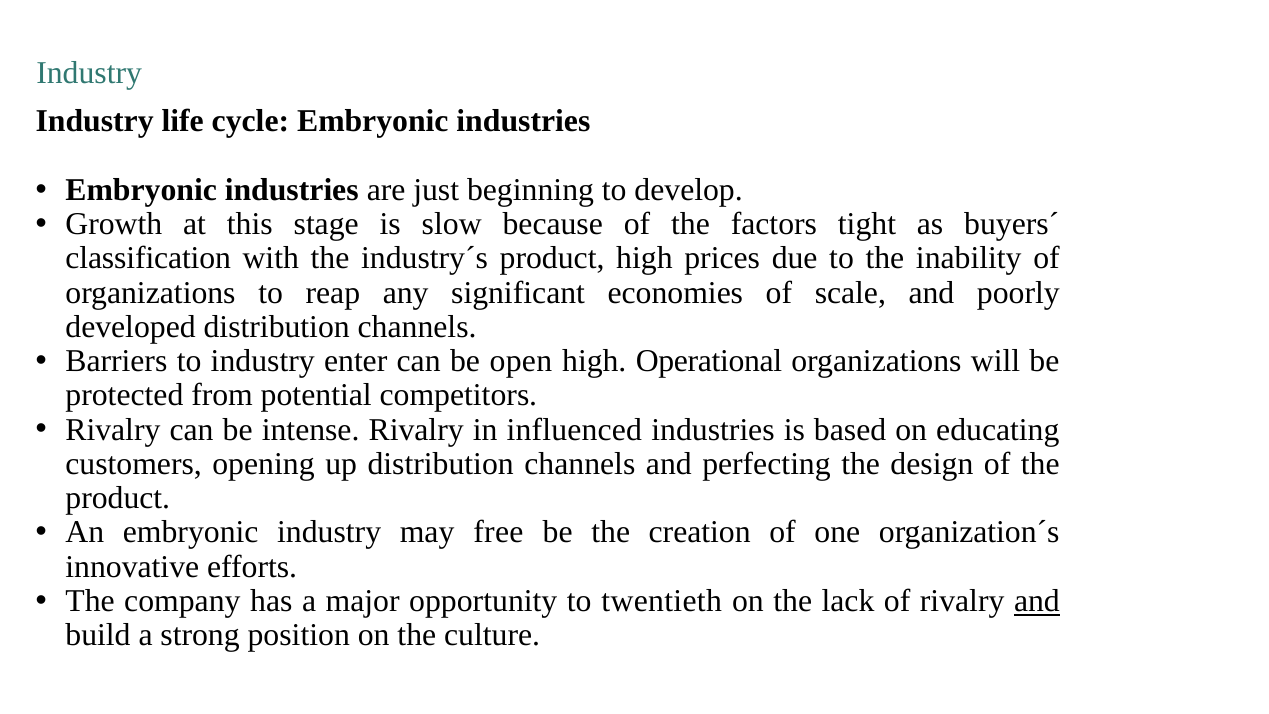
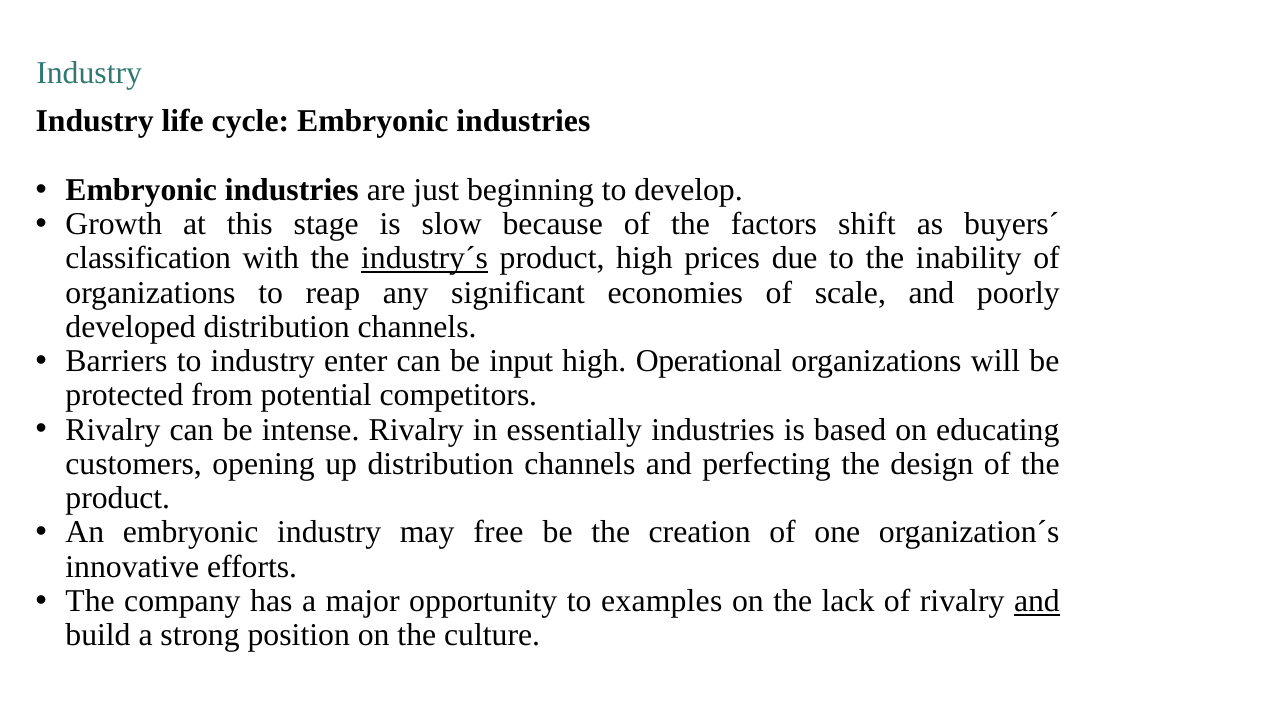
tight: tight -> shift (867, 224)
industry´s underline: none -> present (425, 258)
open: open -> input (521, 361)
influenced: influenced -> essentially (574, 430)
twentieth: twentieth -> examples (662, 601)
